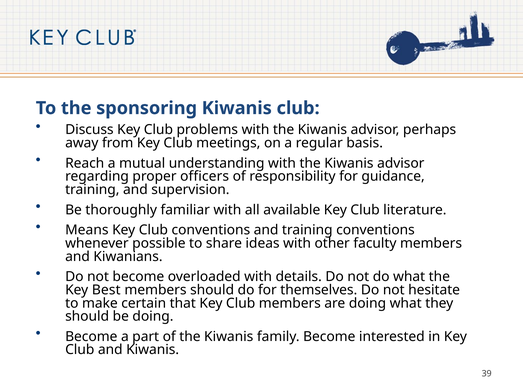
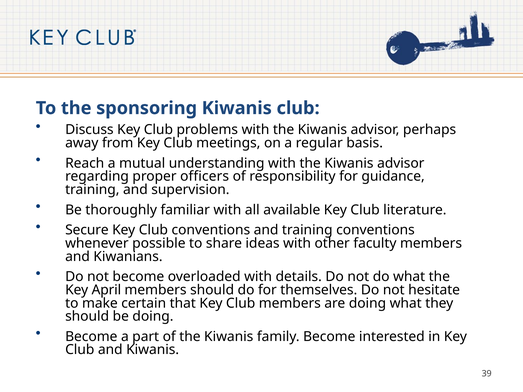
Means: Means -> Secure (87, 230)
Best: Best -> April (106, 290)
